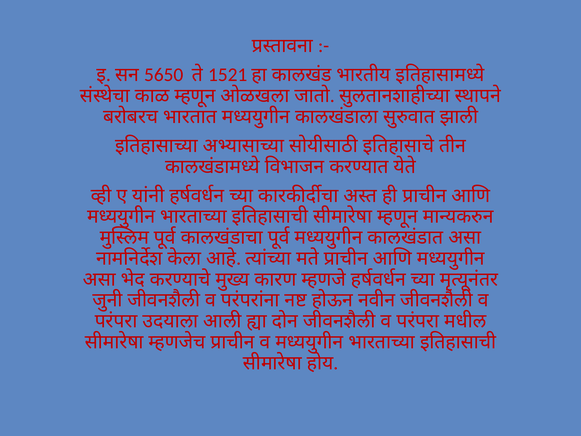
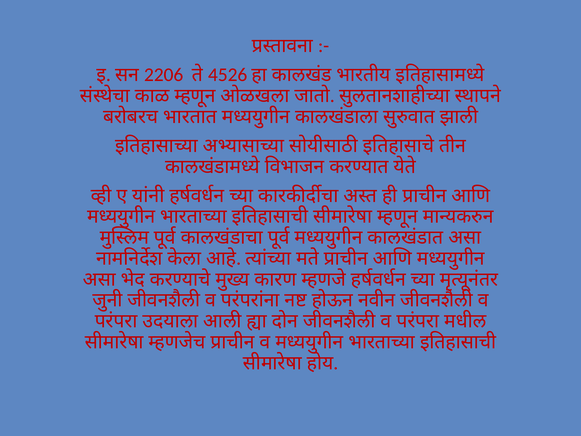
5650: 5650 -> 2206 (164, 75)
1521: 1521 -> 4526 (228, 75)
